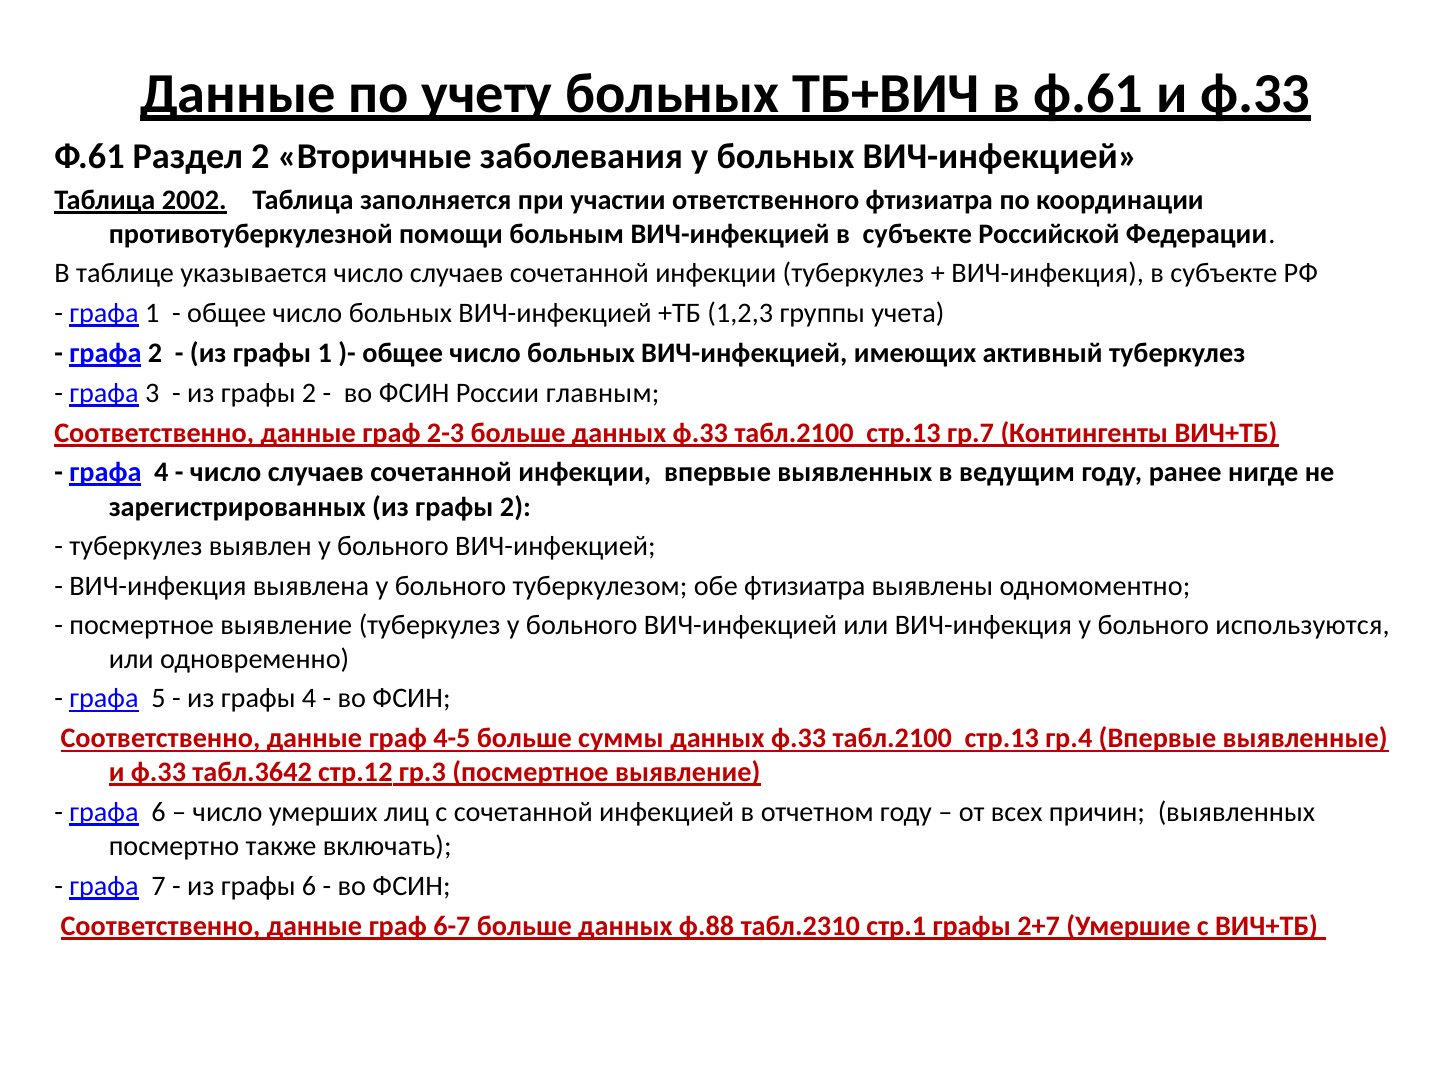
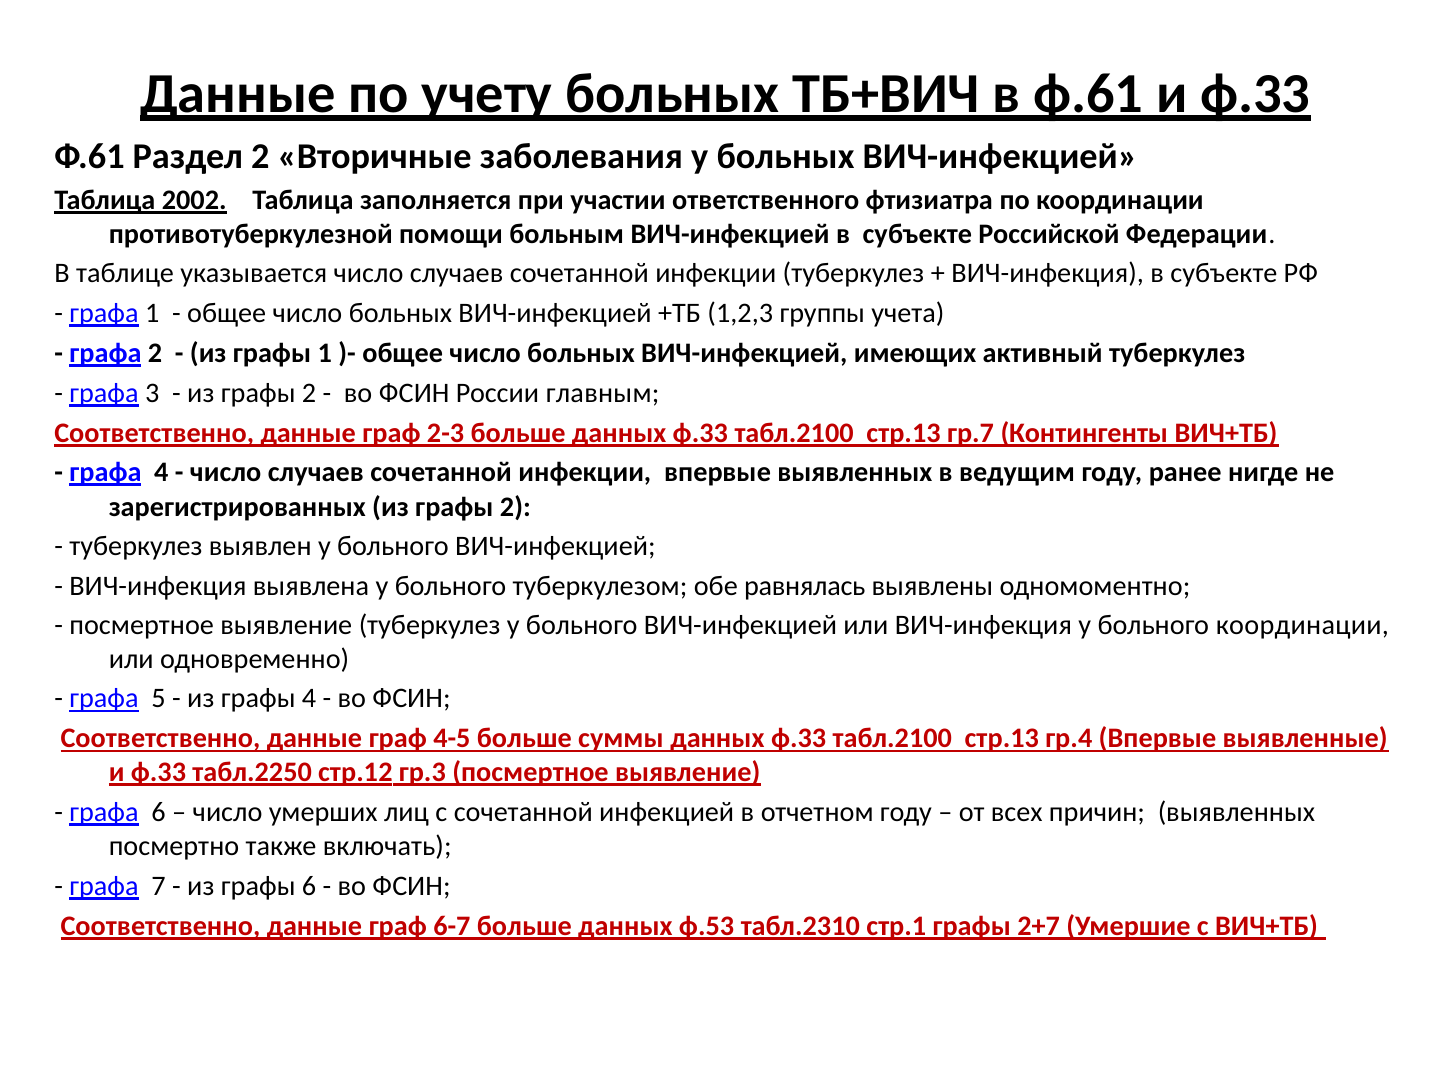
обе фтизиатра: фтизиатра -> равнялась (805, 586)
больного используются: используются -> координации (1302, 625)
табл.3642: табл.3642 -> табл.2250 (252, 773)
ф.88: ф.88 -> ф.53 (707, 926)
